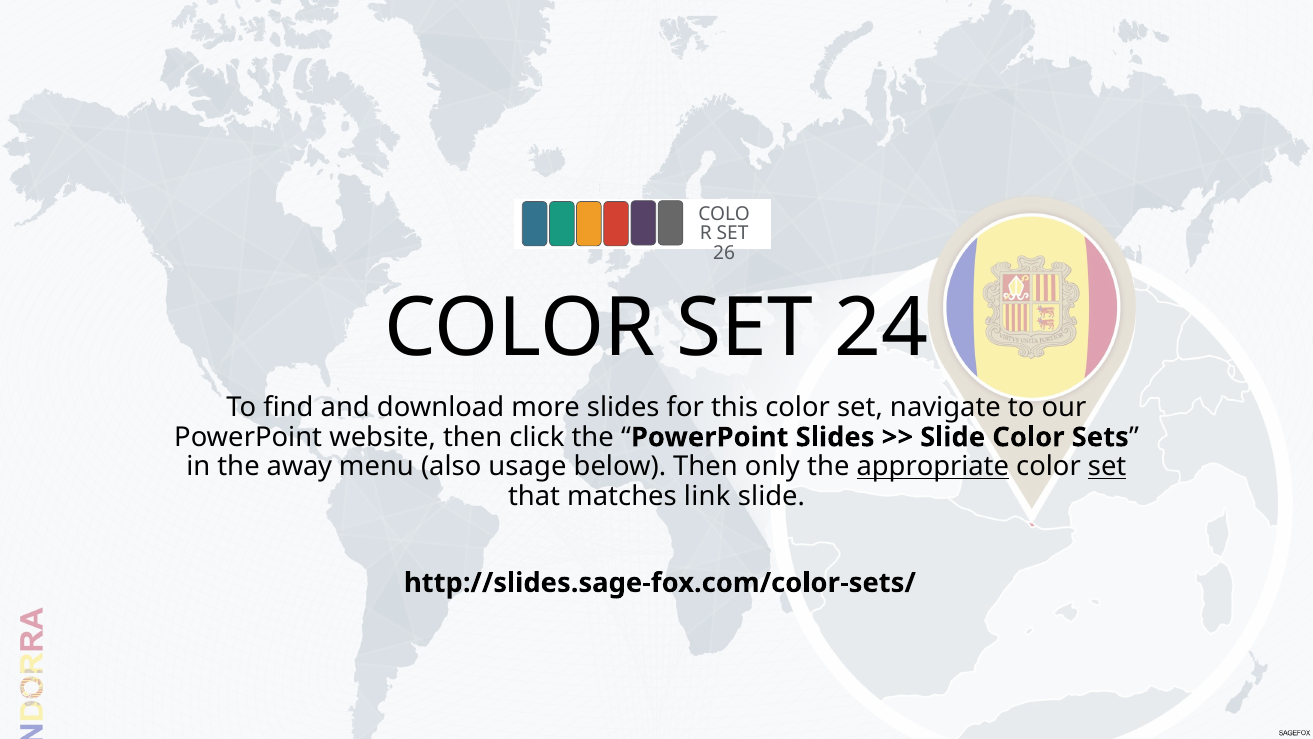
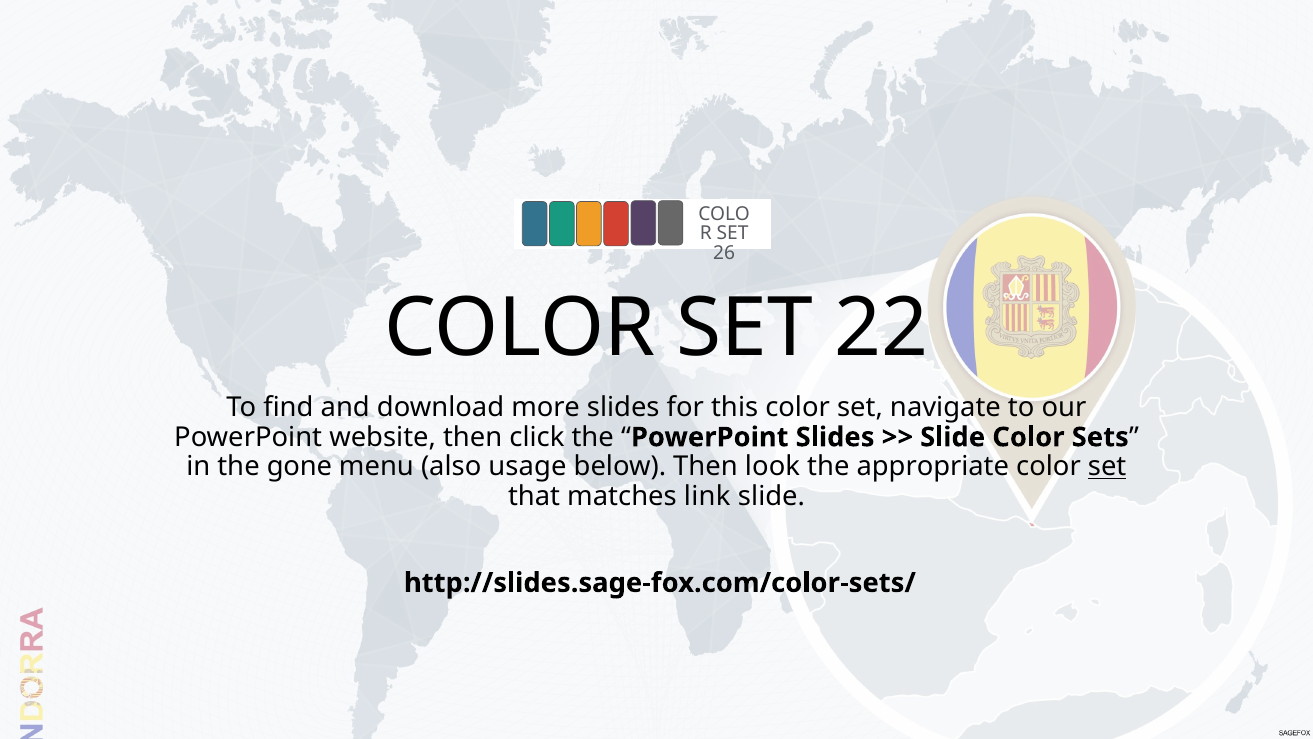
24: 24 -> 22 (881, 328)
away: away -> gone (299, 467)
only: only -> look (772, 467)
appropriate underline: present -> none (933, 467)
